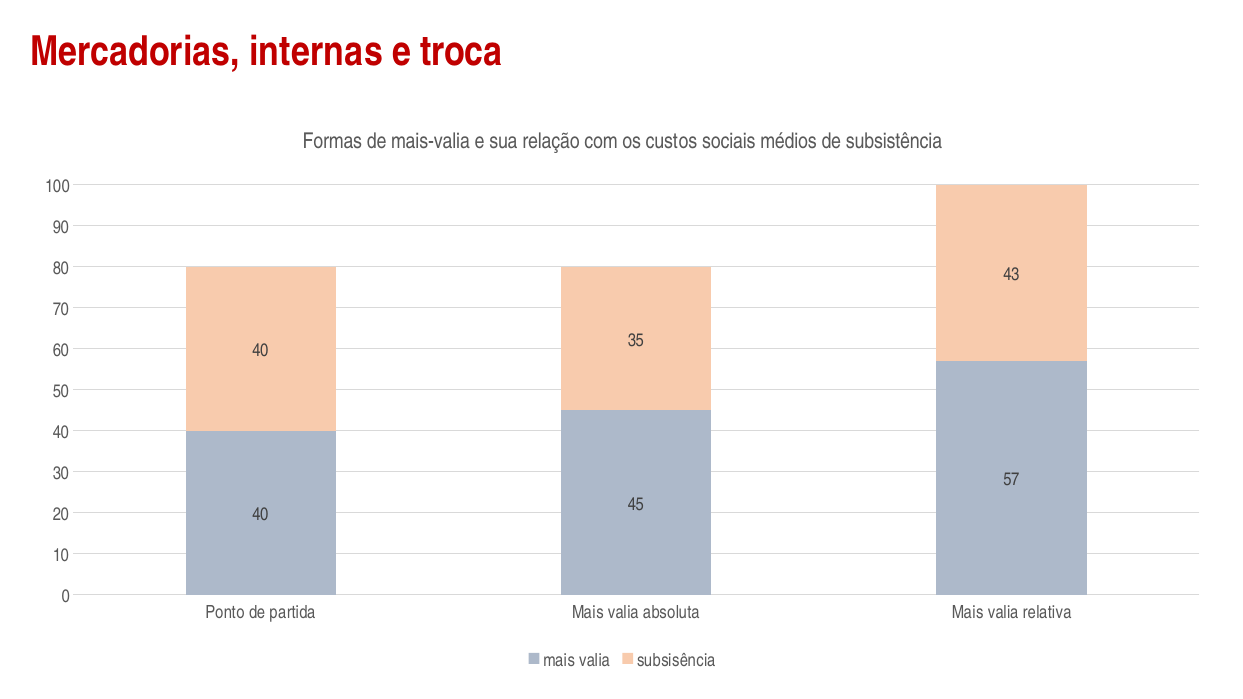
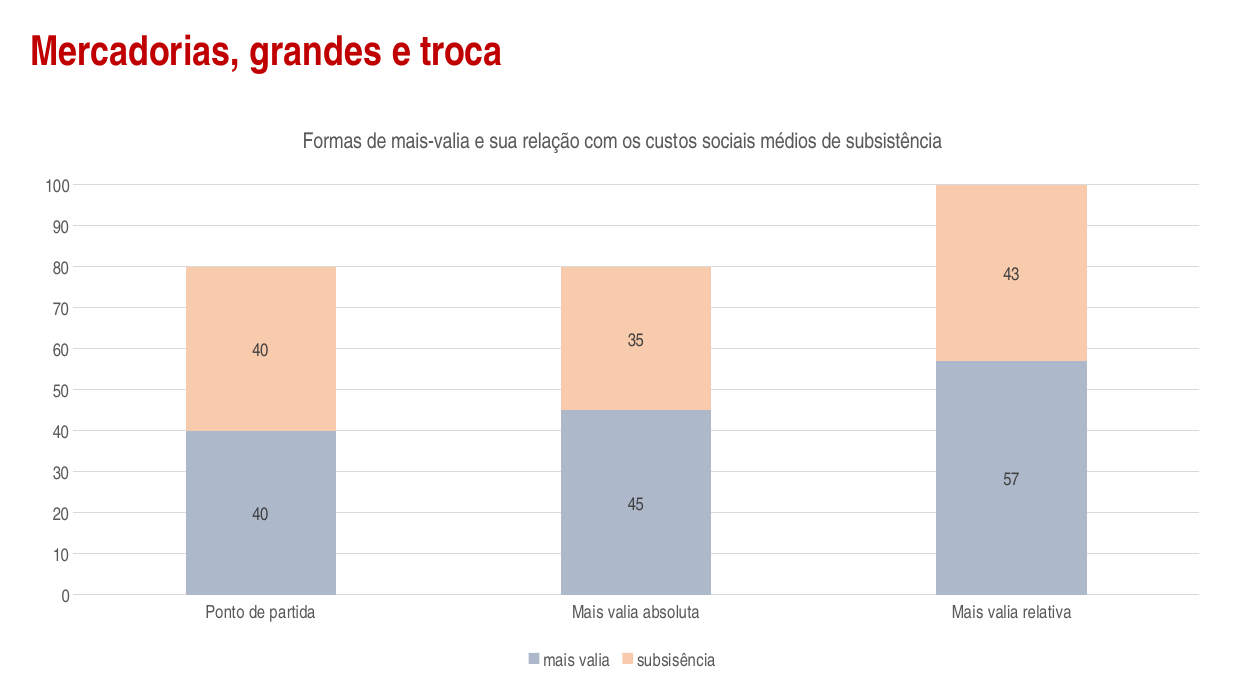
internas: internas -> grandes (316, 52)
